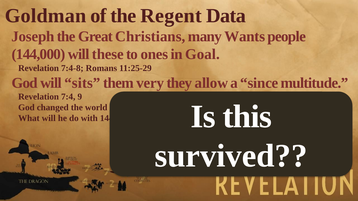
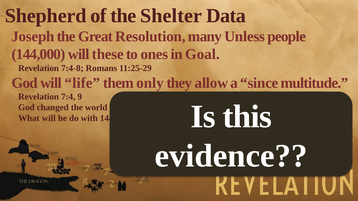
Goldman: Goldman -> Shepherd (46, 16)
Regent: Regent -> Shelter (171, 16)
Christians: Christians -> Resolution (150, 37)
Wants: Wants -> Unless (245, 37)
sits: sits -> life (82, 83)
very: very -> only (150, 83)
survived: survived -> evidence (231, 156)
